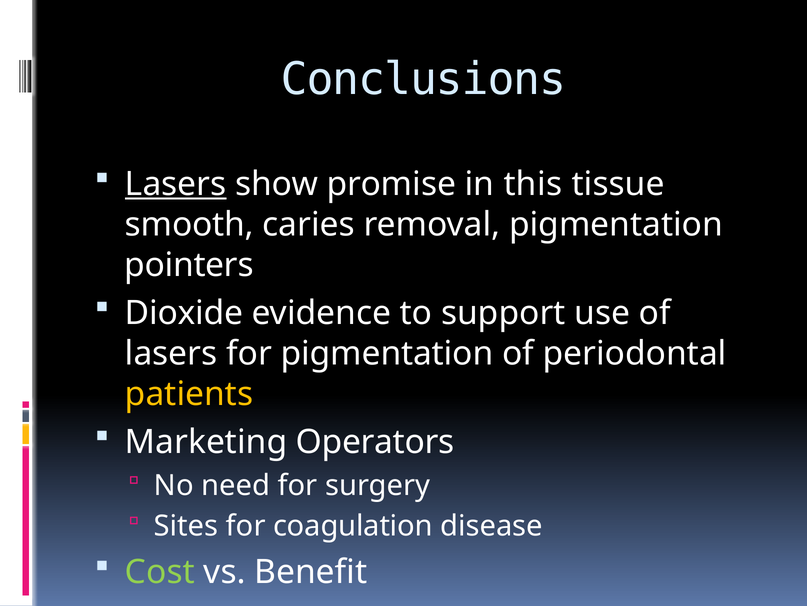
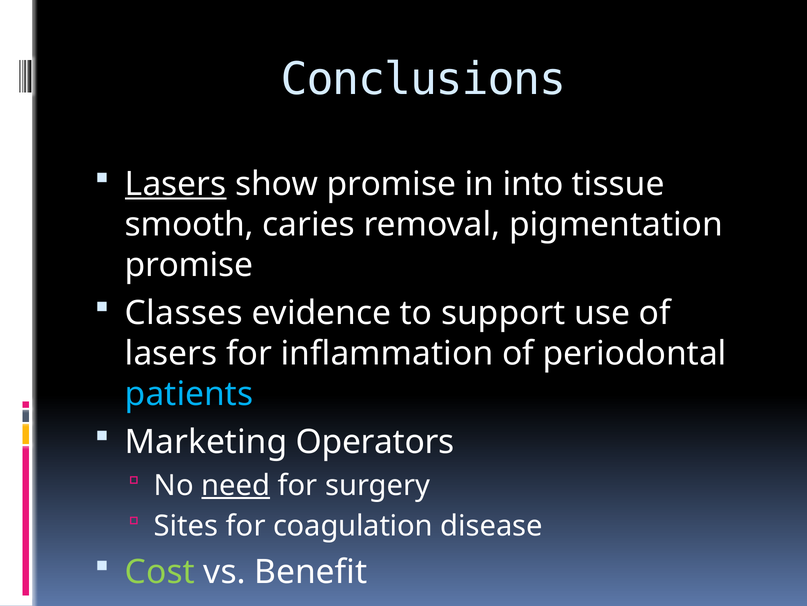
this: this -> into (533, 184)
pointers: pointers -> promise (189, 265)
Dioxide: Dioxide -> Classes (184, 313)
for pigmentation: pigmentation -> inflammation (387, 353)
patients colour: yellow -> light blue (189, 393)
need underline: none -> present (236, 485)
